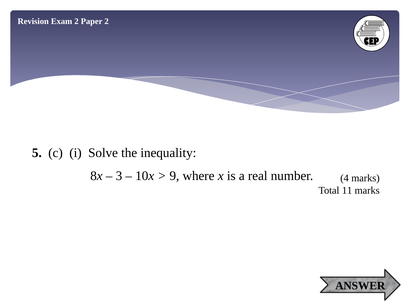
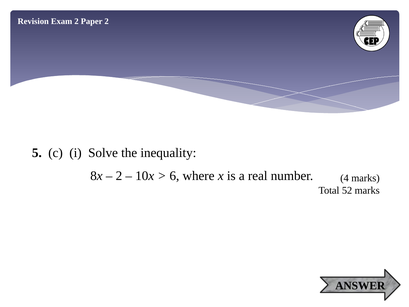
3: 3 -> 2 (119, 176)
9: 9 -> 6 (174, 176)
11: 11 -> 52 (347, 190)
